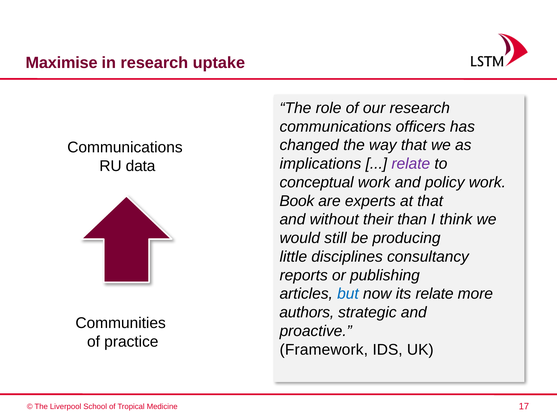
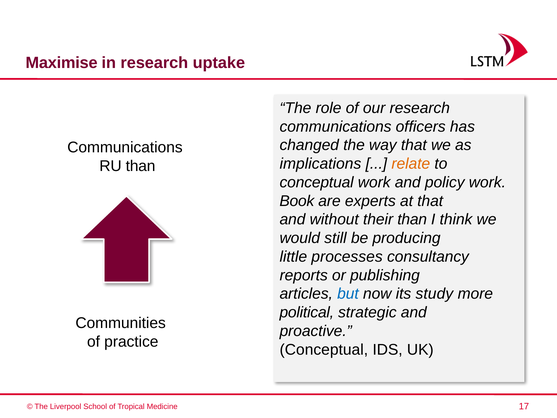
relate colour: purple -> orange (411, 164)
RU data: data -> than (141, 166)
disciplines: disciplines -> processes (347, 257)
its relate: relate -> study (434, 294)
authors: authors -> political (307, 312)
Framework: Framework -> Conceptual (324, 349)
